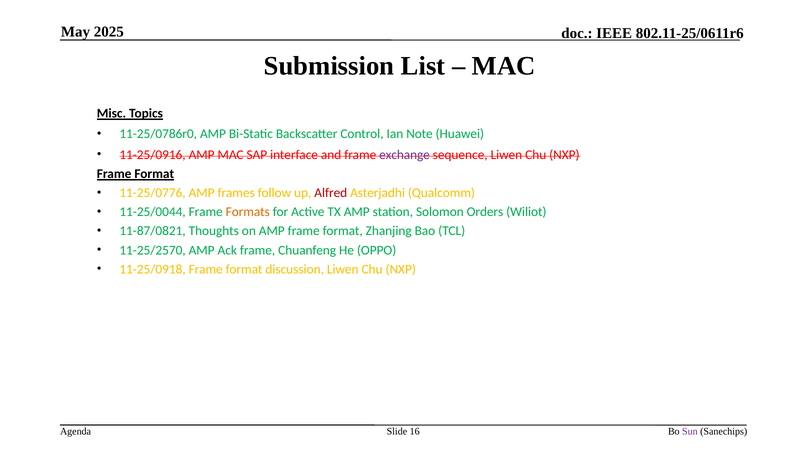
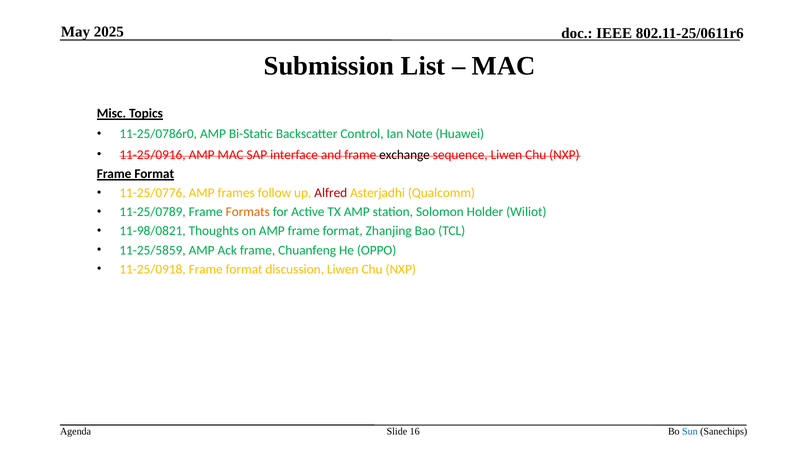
exchange colour: purple -> black (405, 155)
11-25/0044: 11-25/0044 -> 11-25/0789 (153, 212)
Orders: Orders -> Holder (485, 212)
11-87/0821: 11-87/0821 -> 11-98/0821 (153, 231)
11-25/2570: 11-25/2570 -> 11-25/5859 (153, 250)
Sun colour: purple -> blue (690, 432)
